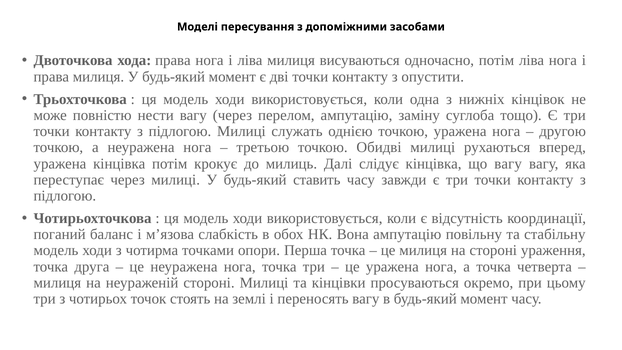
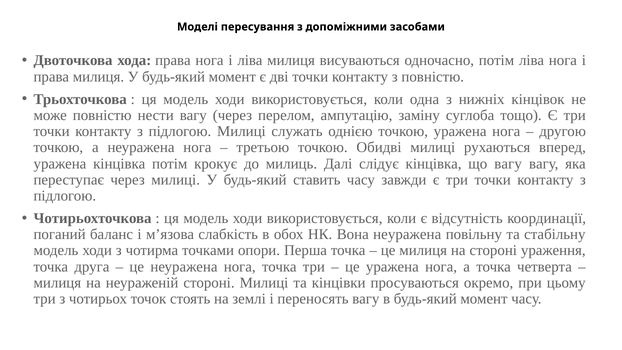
з опустити: опустити -> повністю (433, 77)
Вона ампутацію: ампутацію -> неуражена (407, 234)
